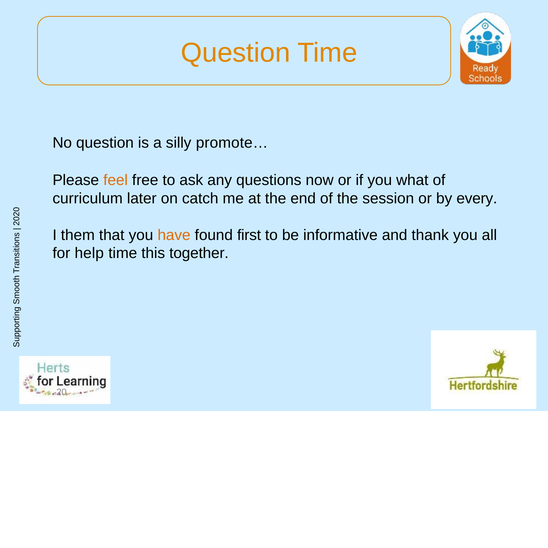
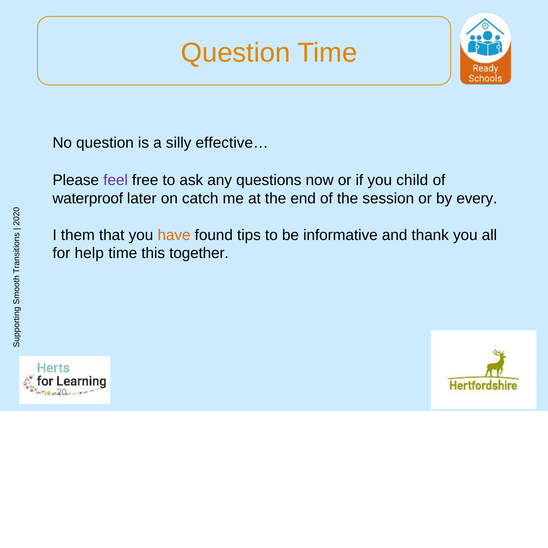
promote…: promote… -> effective… (232, 143)
feel colour: orange -> purple (116, 180)
what: what -> child (412, 180)
curriculum: curriculum -> waterproof (88, 198)
first: first -> tips (249, 235)
